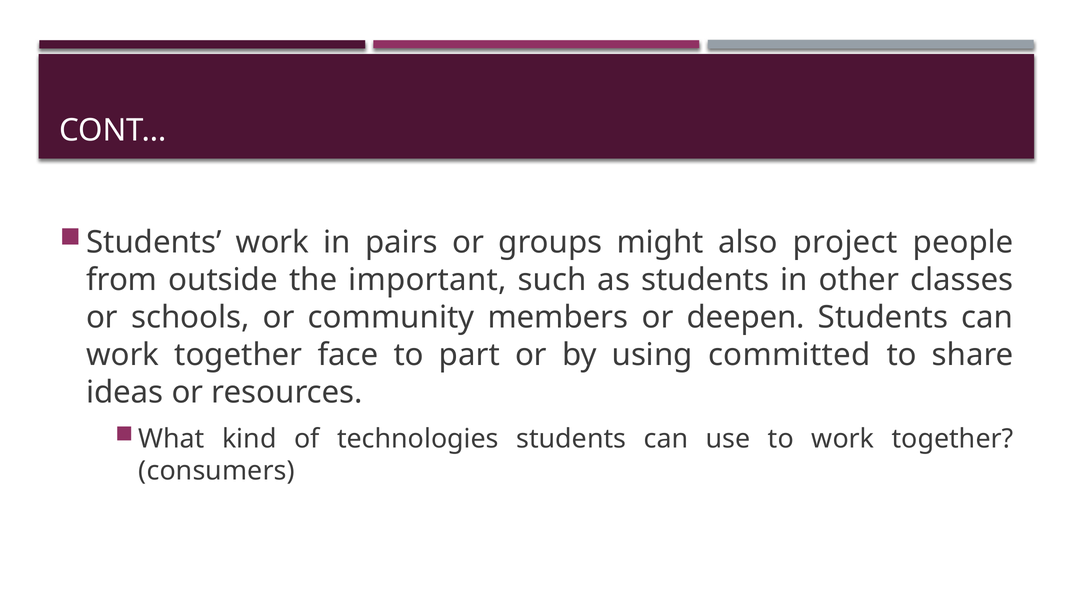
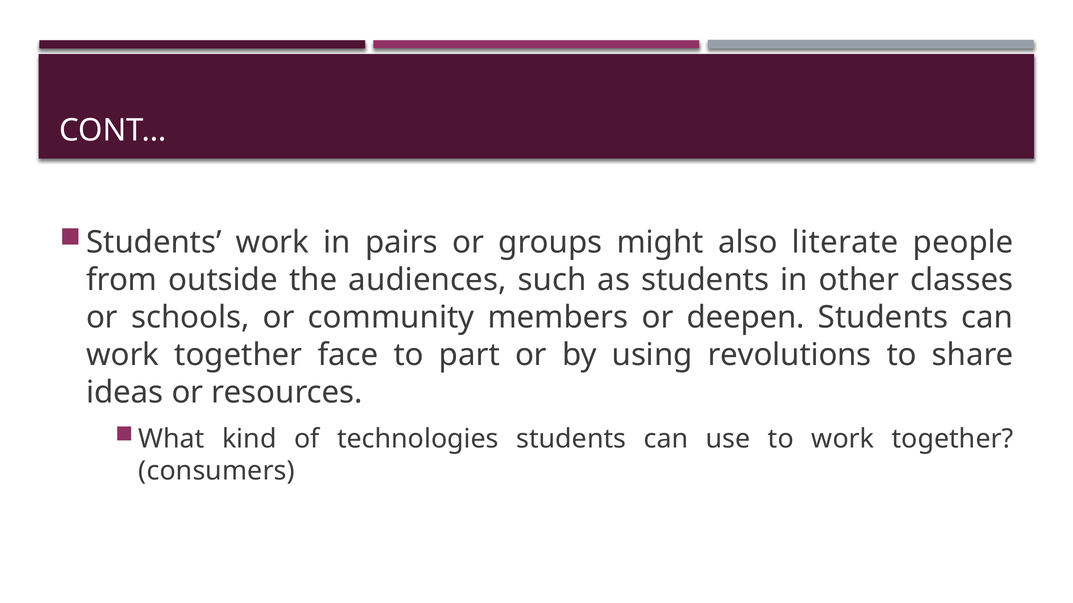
project: project -> literate (845, 243)
important: important -> audiences (427, 280)
committed: committed -> revolutions (790, 355)
